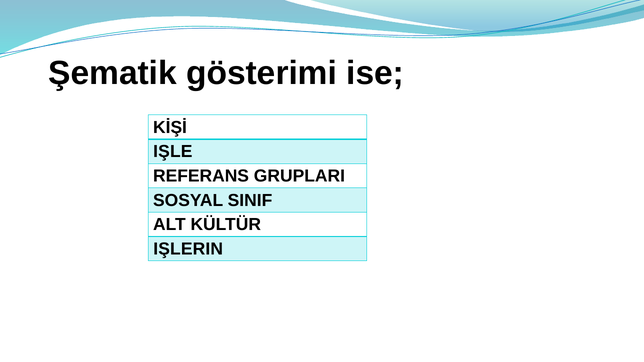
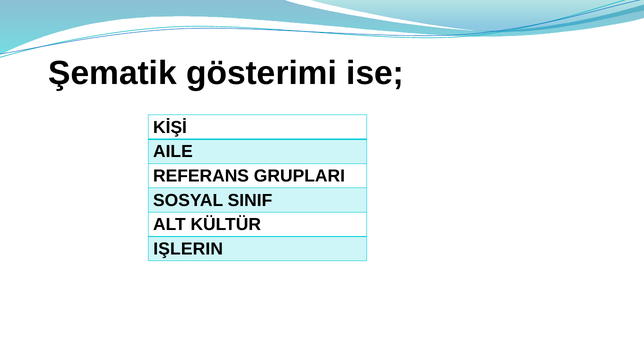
IŞLE: IŞLE -> AILE (173, 152)
